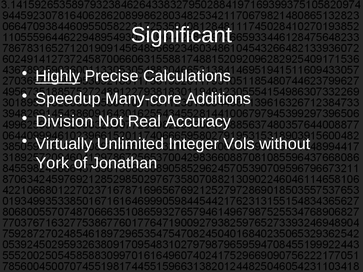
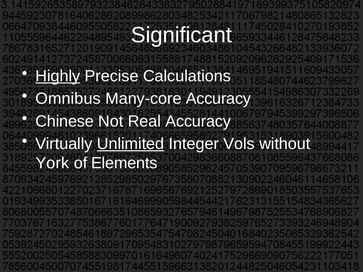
Speedup: Speedup -> Omnibus (68, 99)
Many-core Additions: Additions -> Accuracy (218, 99)
Division: Division -> Chinese (65, 121)
Unlimited underline: none -> present (131, 144)
Jonathan: Jonathan -> Elements (124, 163)
